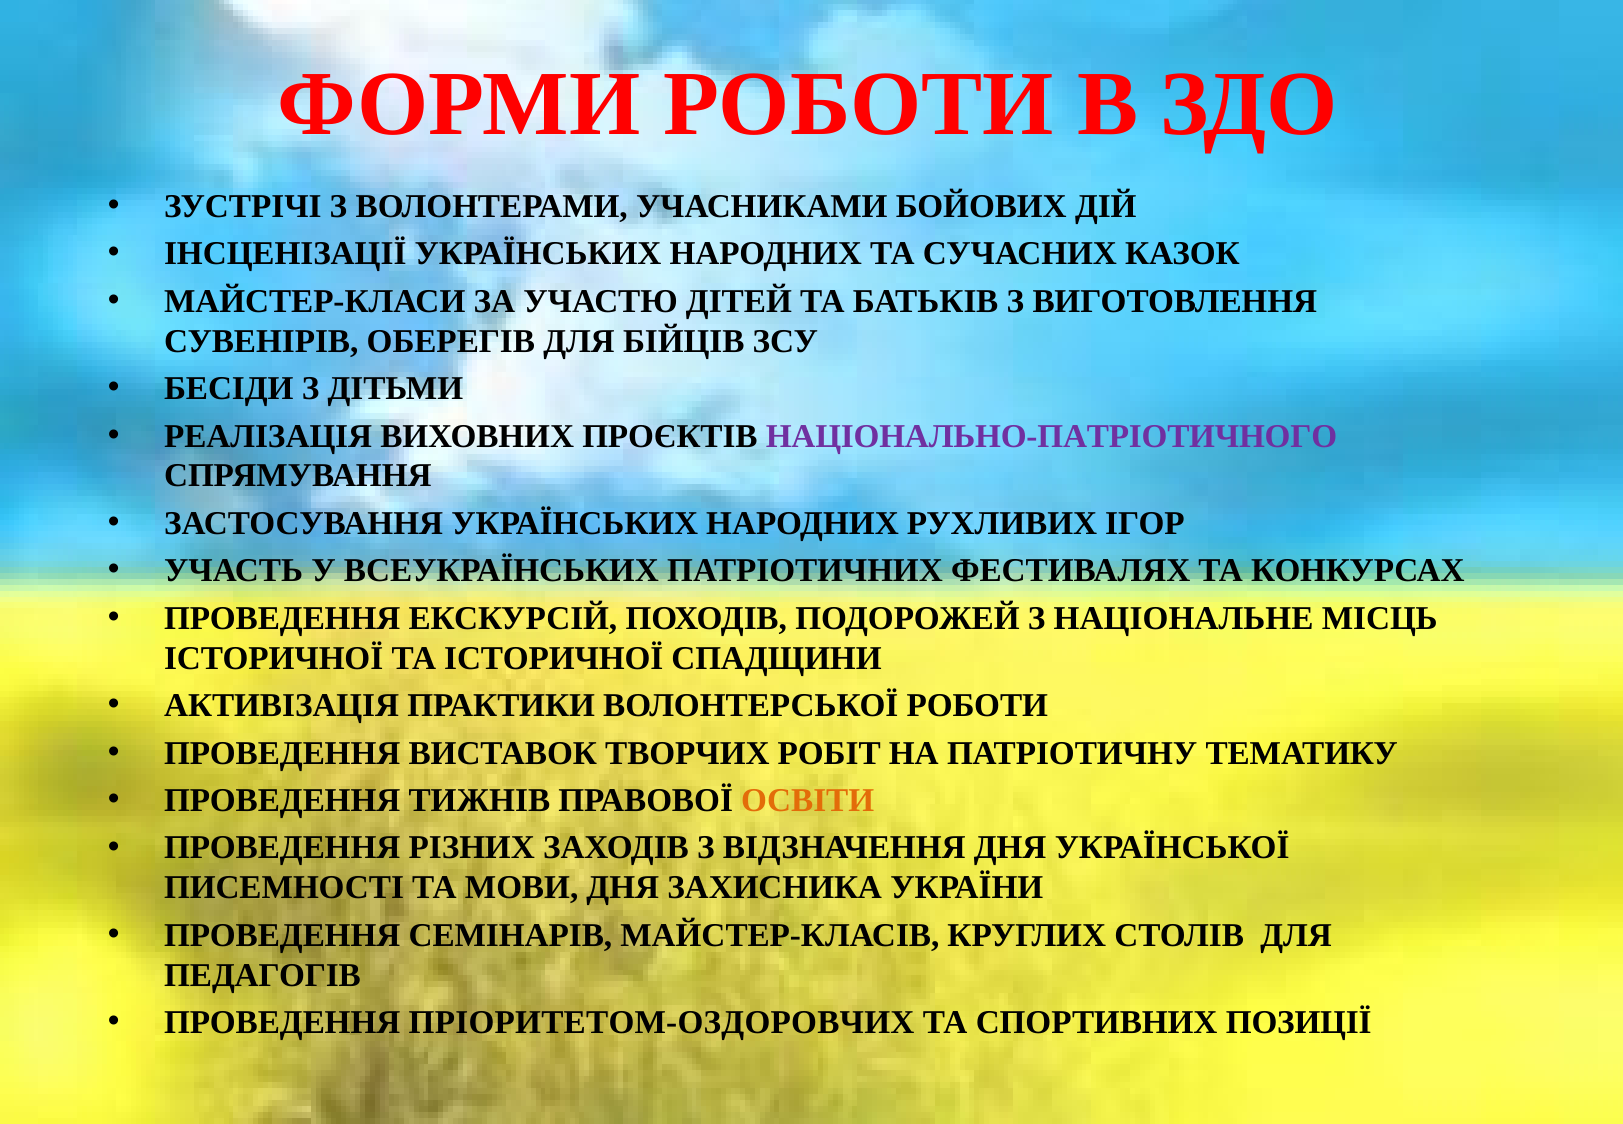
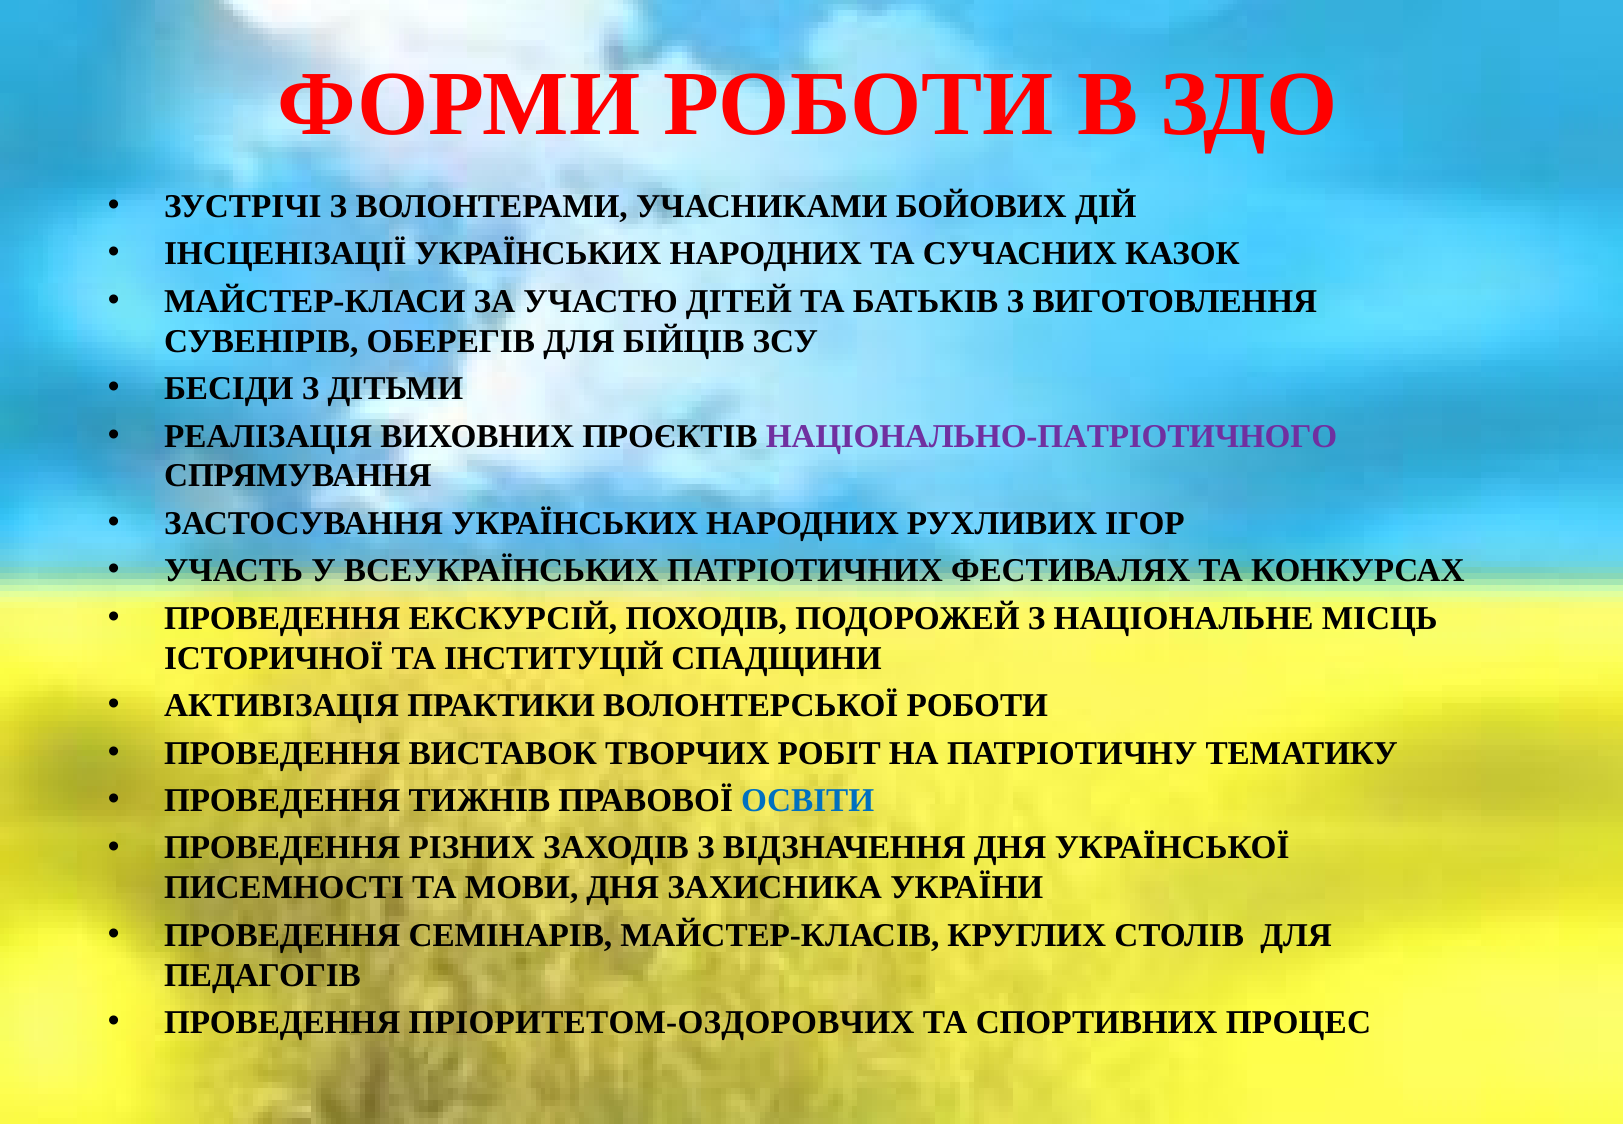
ТА ІСТОРИЧНОЇ: ІСТОРИЧНОЇ -> ІНСТИТУЦІЙ (554, 658)
ОСВІТИ colour: orange -> blue (808, 800)
ПОЗИЦІЇ: ПОЗИЦІЇ -> ПРОЦЕС (1299, 1022)
